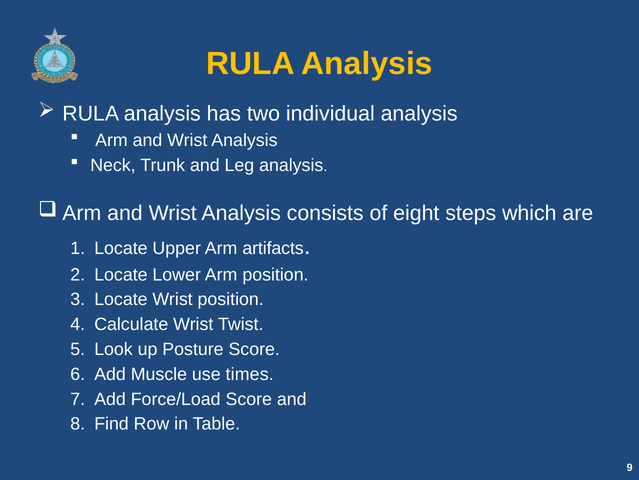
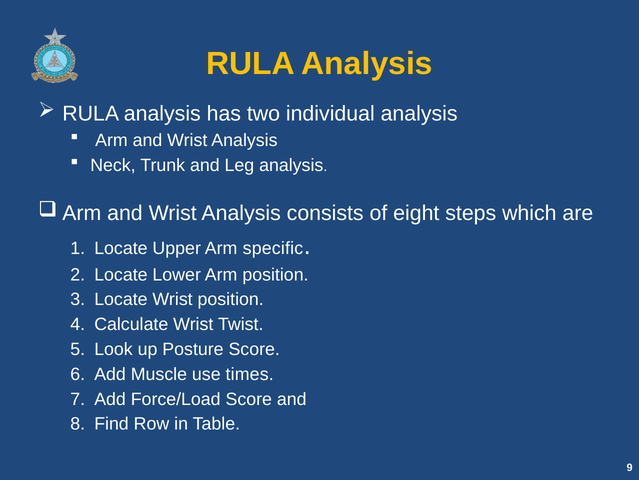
artifacts: artifacts -> specific (273, 248)
